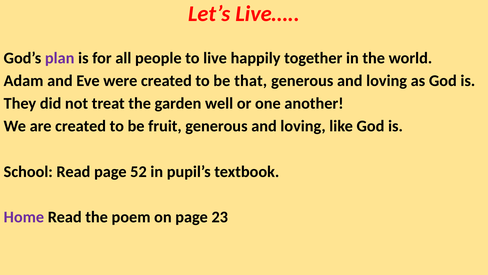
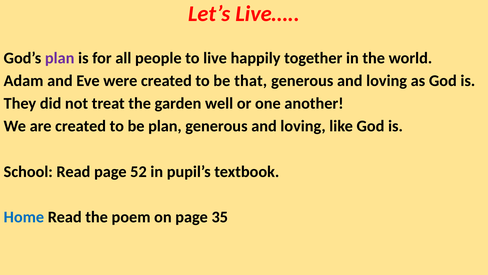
be fruit: fruit -> plan (165, 126)
Home colour: purple -> blue (24, 217)
23: 23 -> 35 (220, 217)
